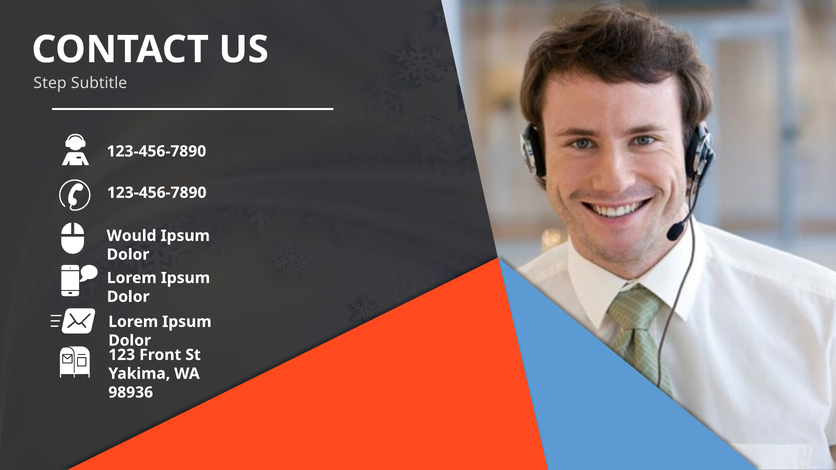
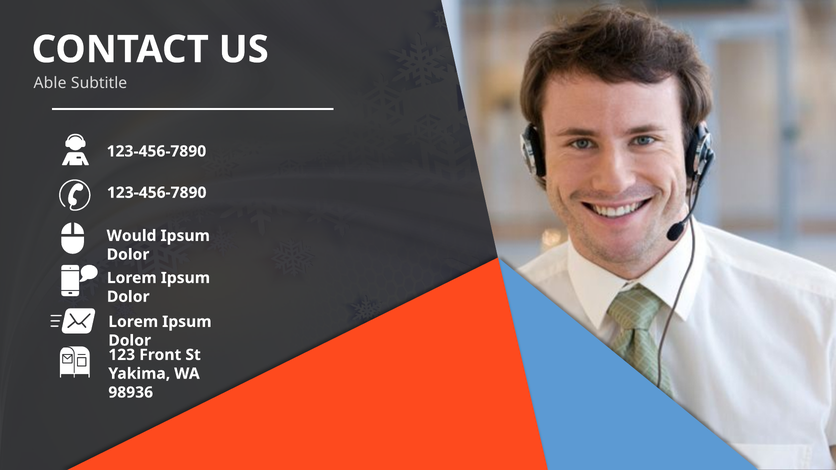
Step: Step -> Able (50, 83)
